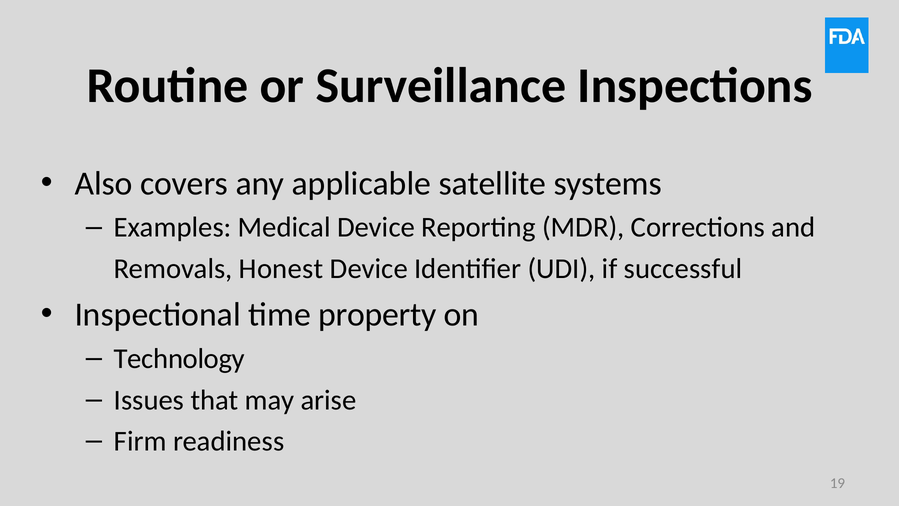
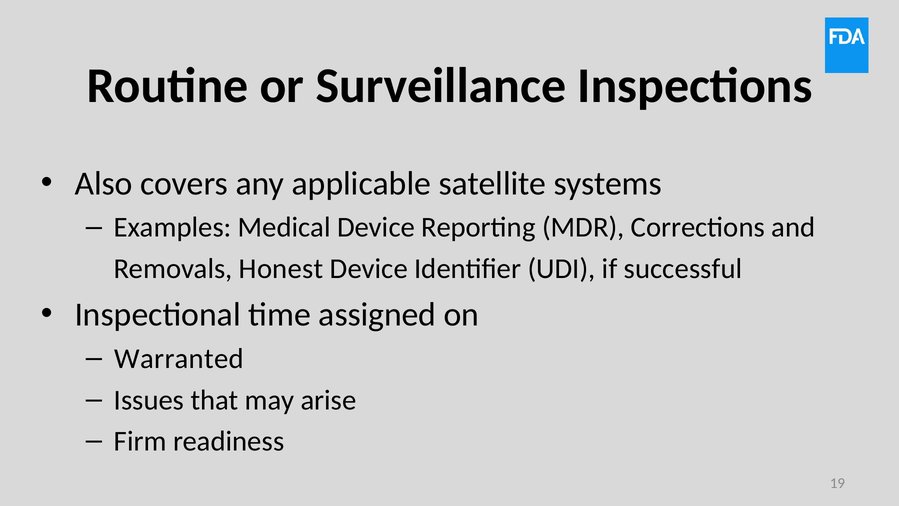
property: property -> assigned (377, 315)
Technology: Technology -> Warranted (179, 359)
